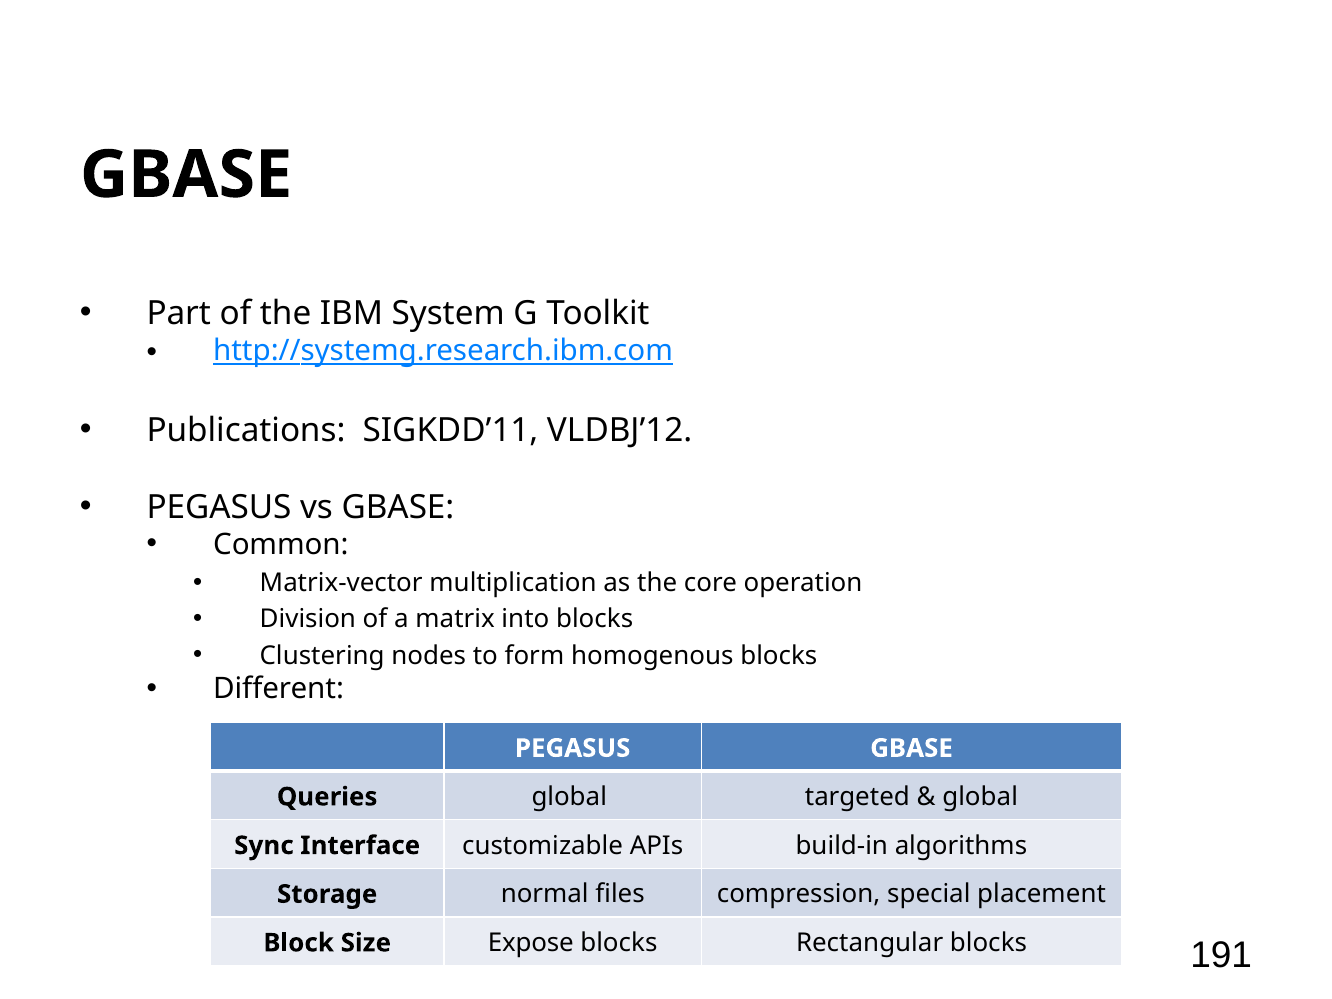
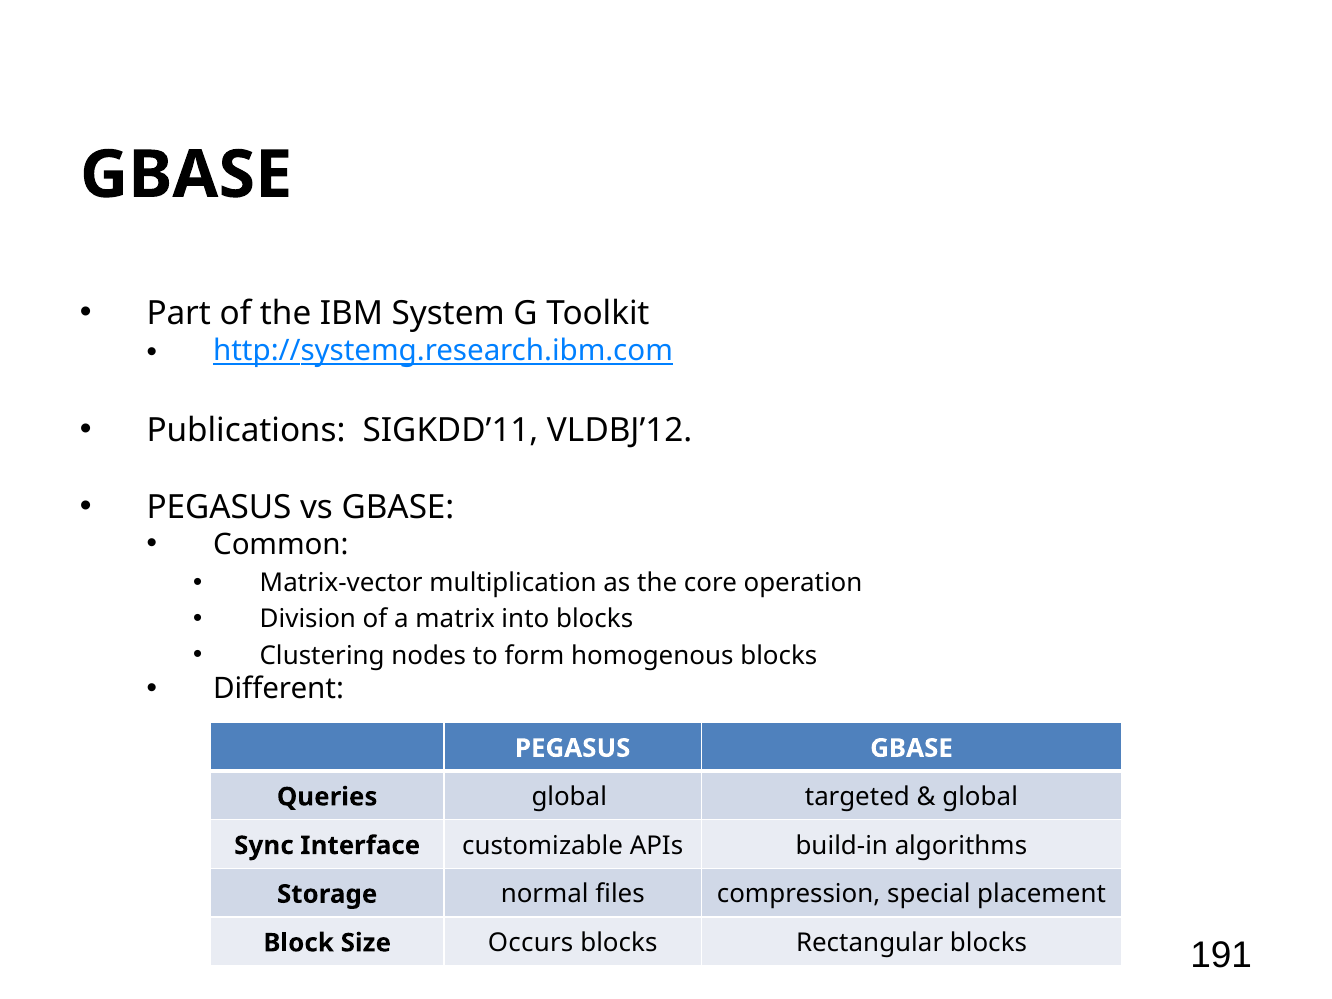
Expose: Expose -> Occurs (531, 943)
